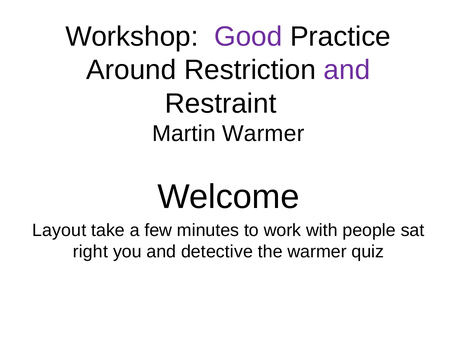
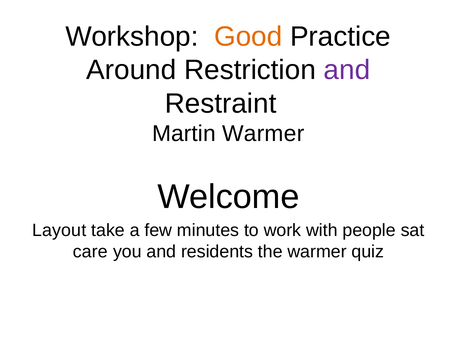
Good colour: purple -> orange (248, 36)
right: right -> care (90, 252)
detective: detective -> residents (217, 252)
